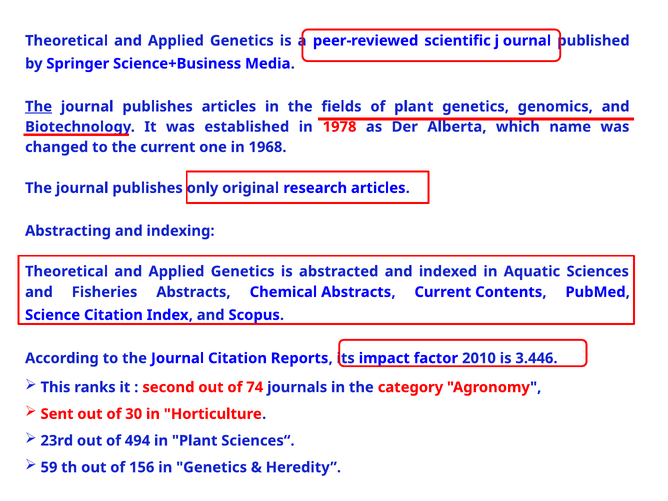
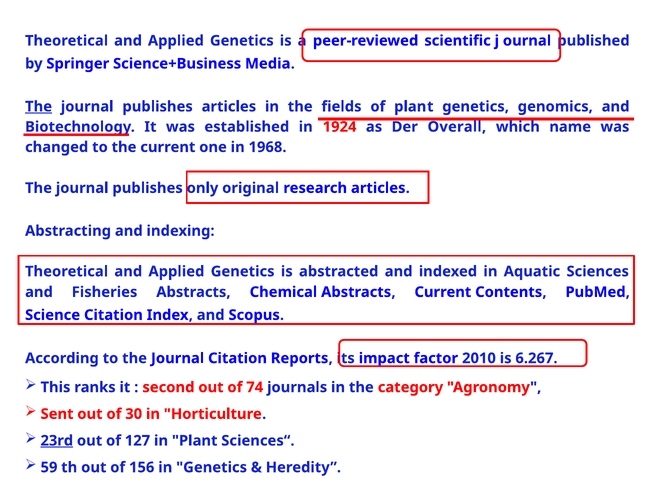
1978: 1978 -> 1924 (340, 127)
Alberta: Alberta -> Overall (457, 127)
3.446: 3.446 -> 6.267 (536, 358)
23rd underline: none -> present (57, 441)
494: 494 -> 127 (138, 441)
